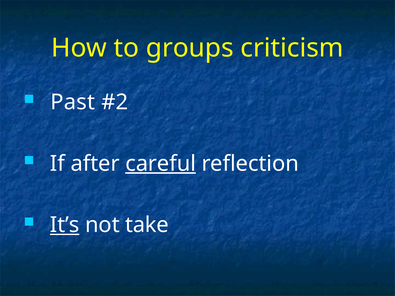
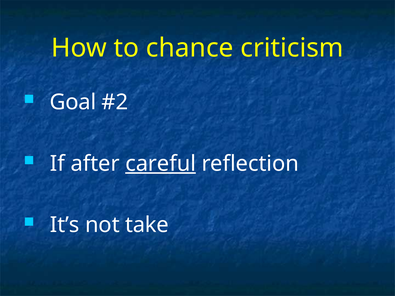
groups: groups -> chance (190, 48)
Past: Past -> Goal (73, 102)
It’s underline: present -> none (65, 225)
